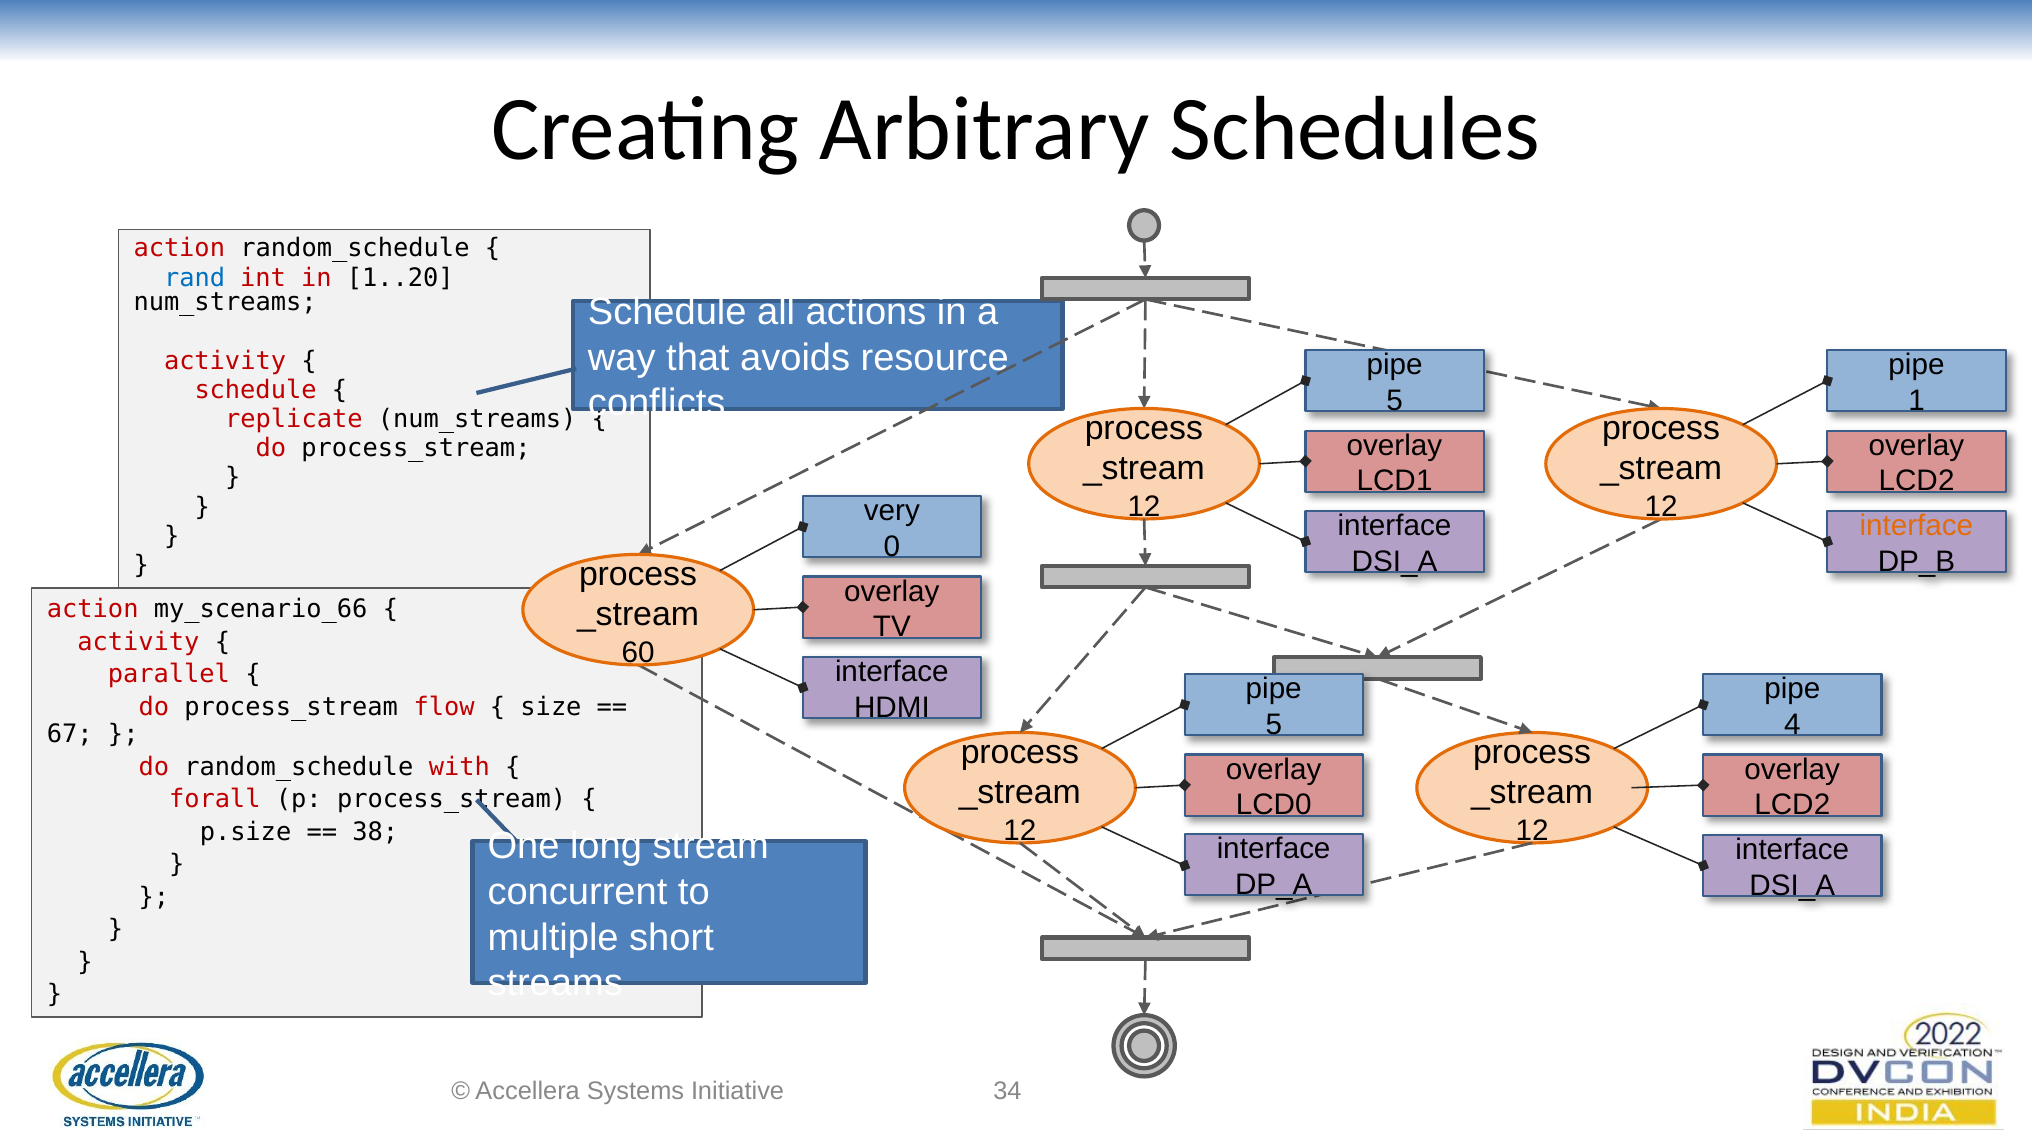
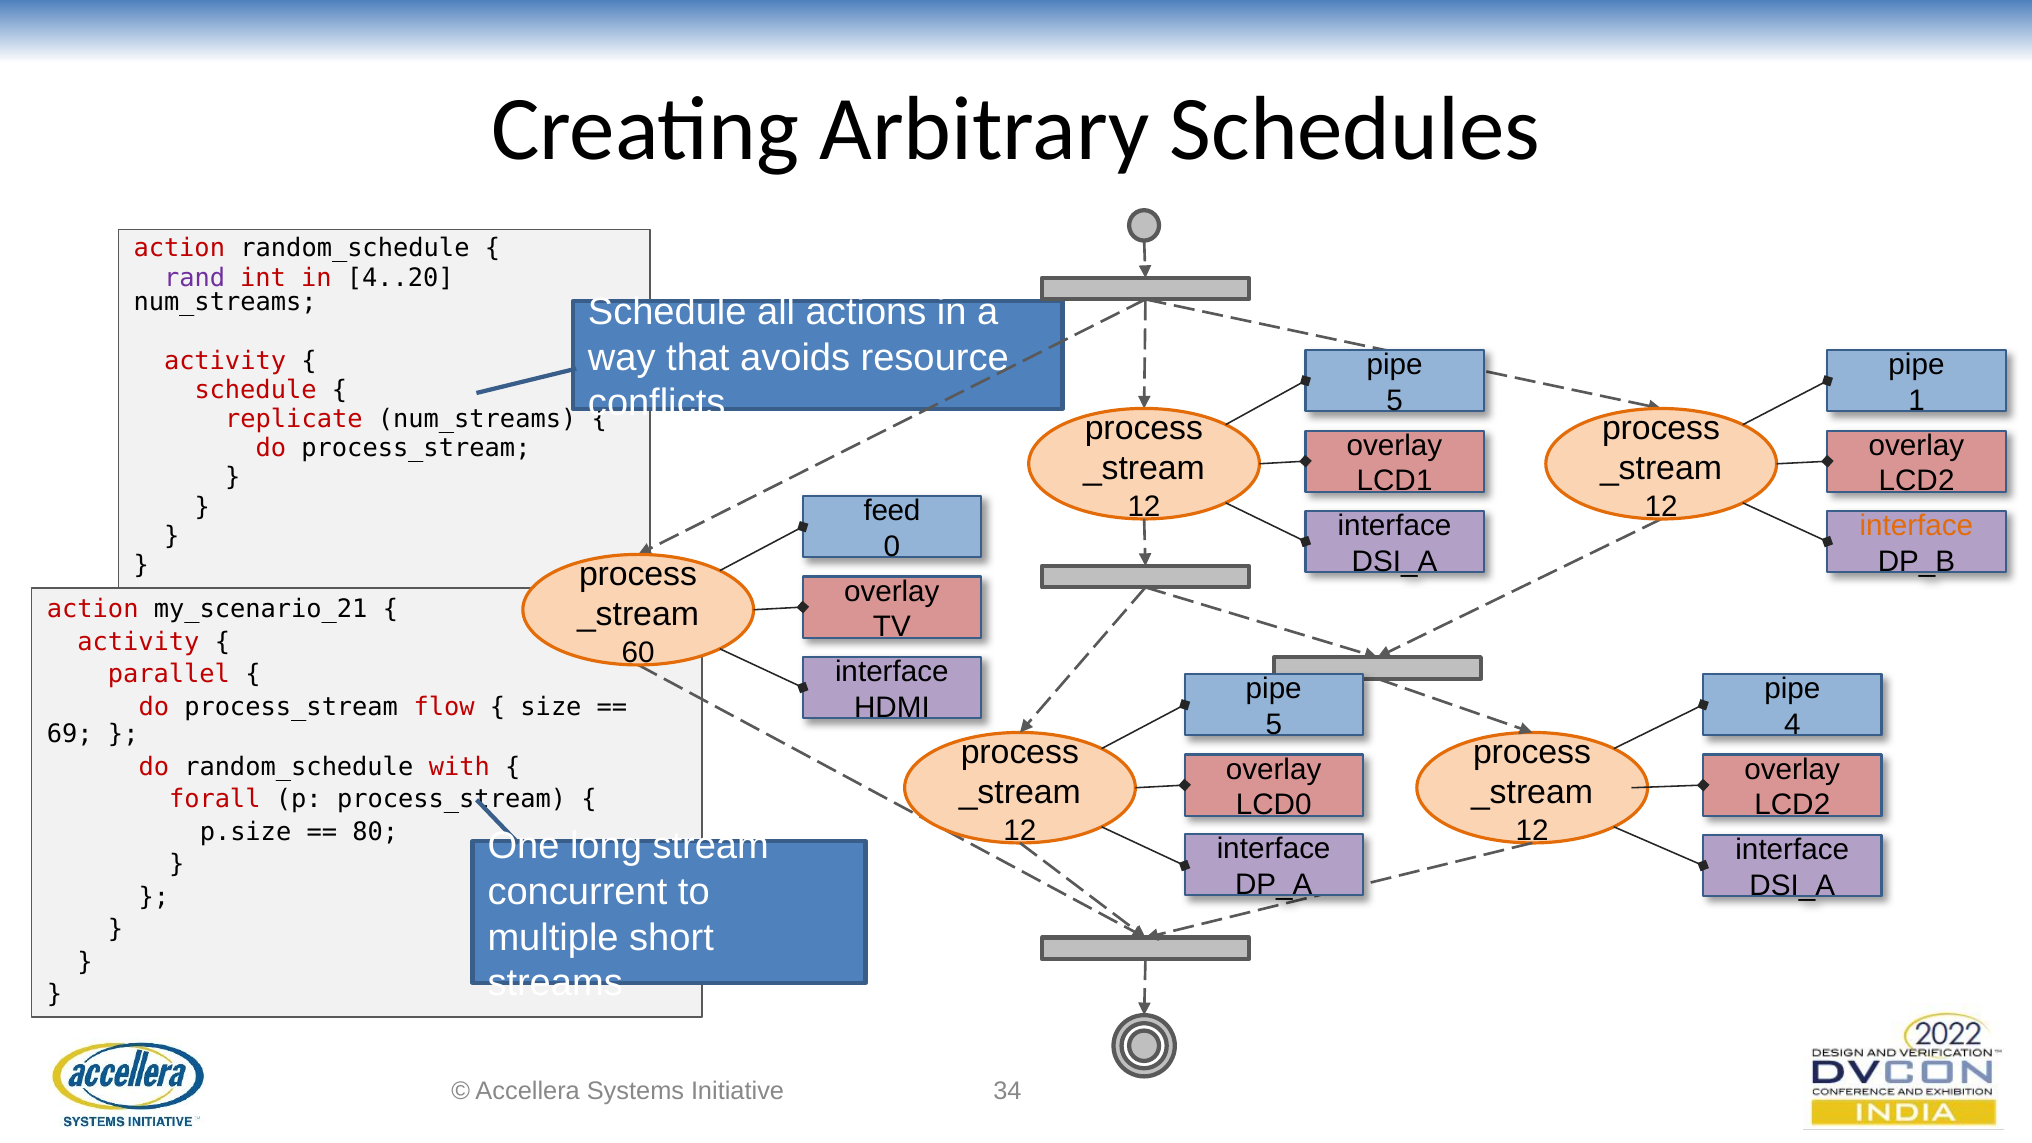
rand colour: blue -> purple (195, 278)
1..20: 1..20 -> 4..20 (400, 278)
very: very -> feed (892, 511)
my_scenario_66: my_scenario_66 -> my_scenario_21 (261, 609)
67: 67 -> 69 (70, 734)
38: 38 -> 80 (375, 832)
